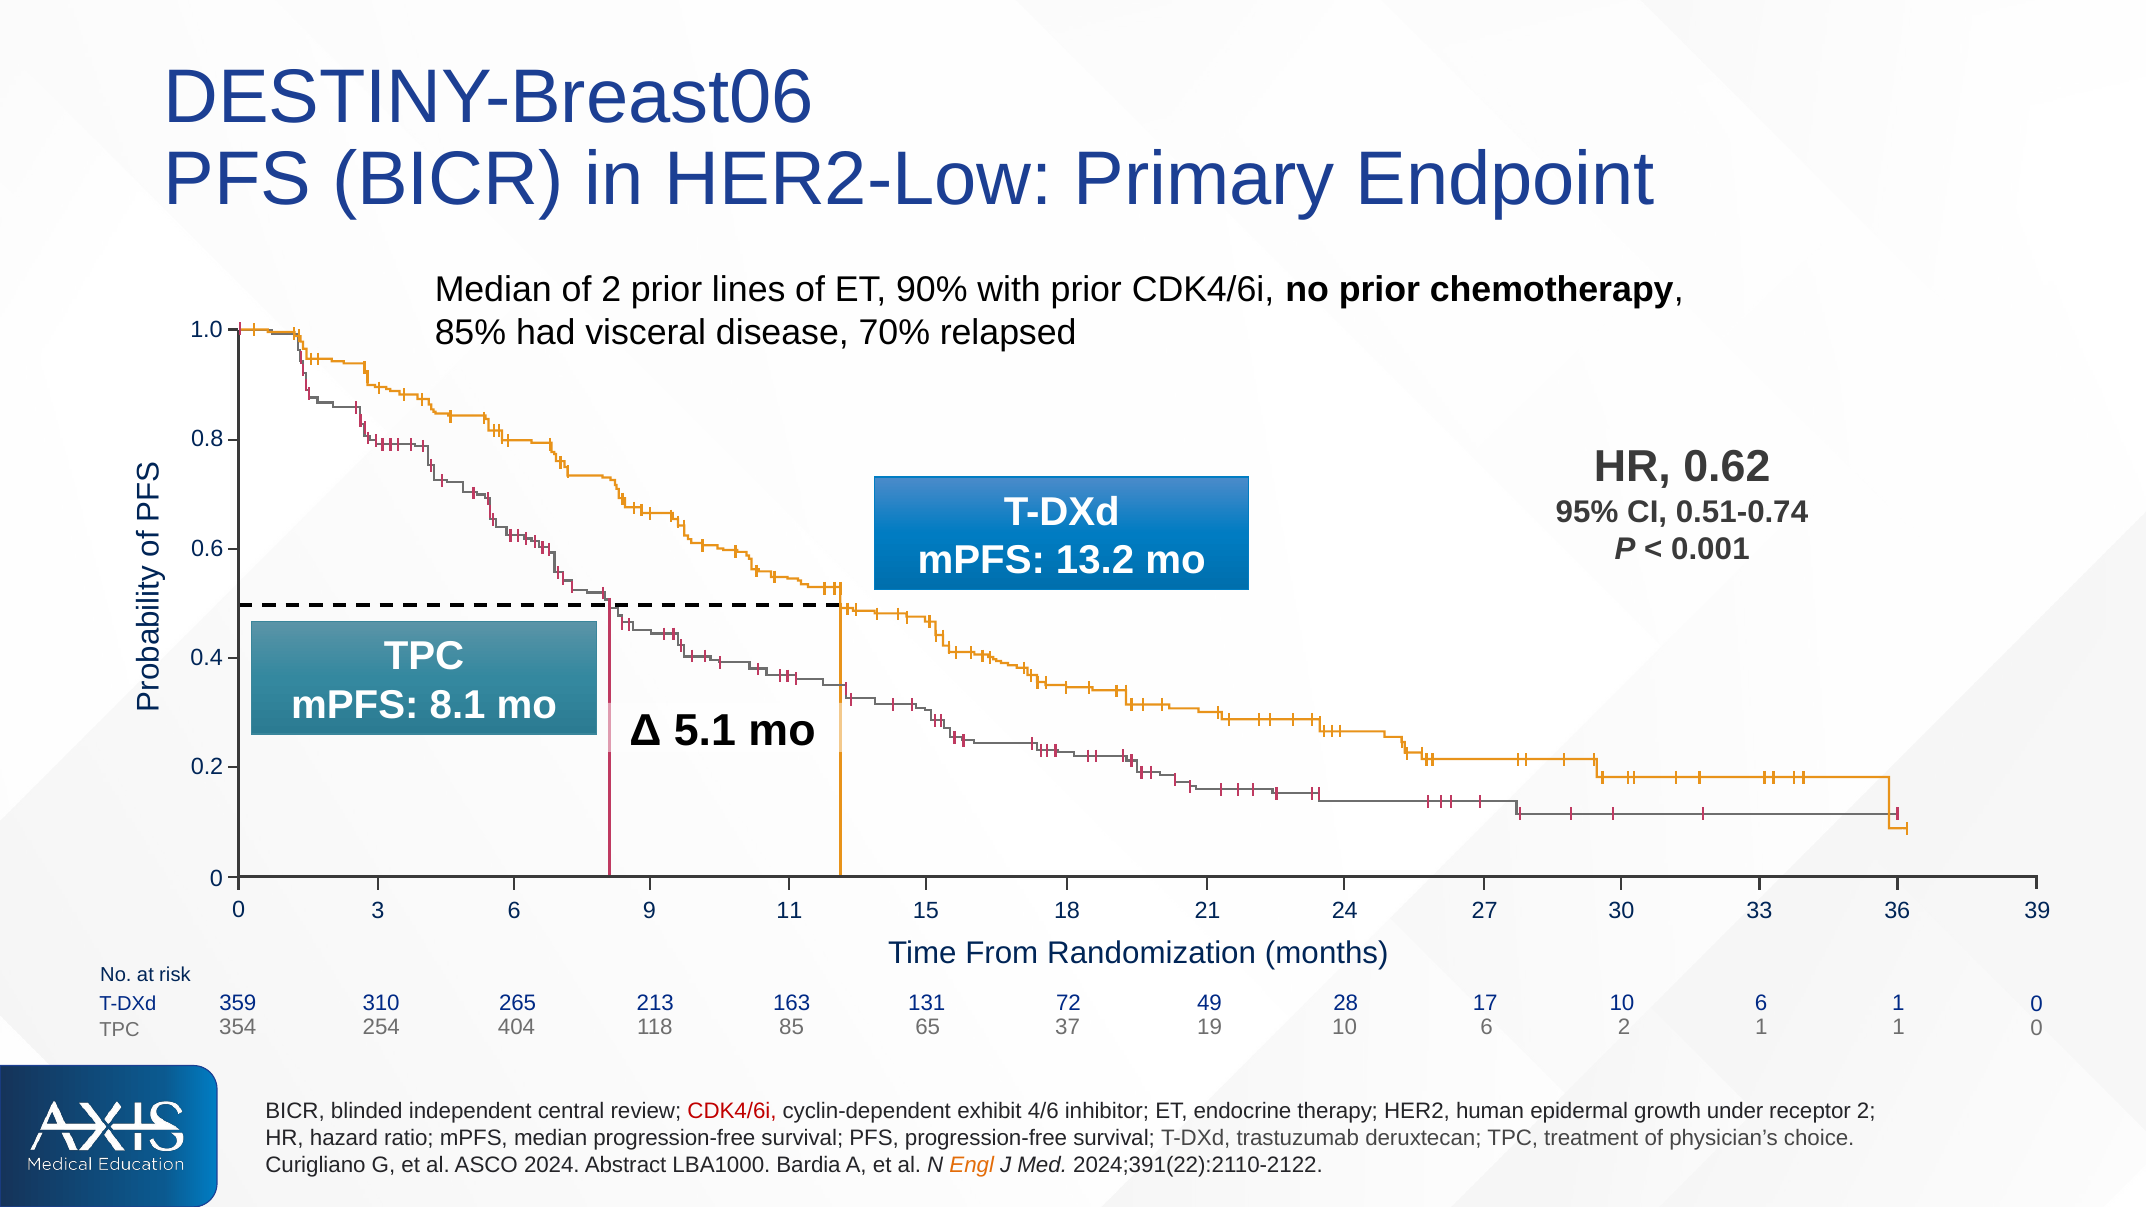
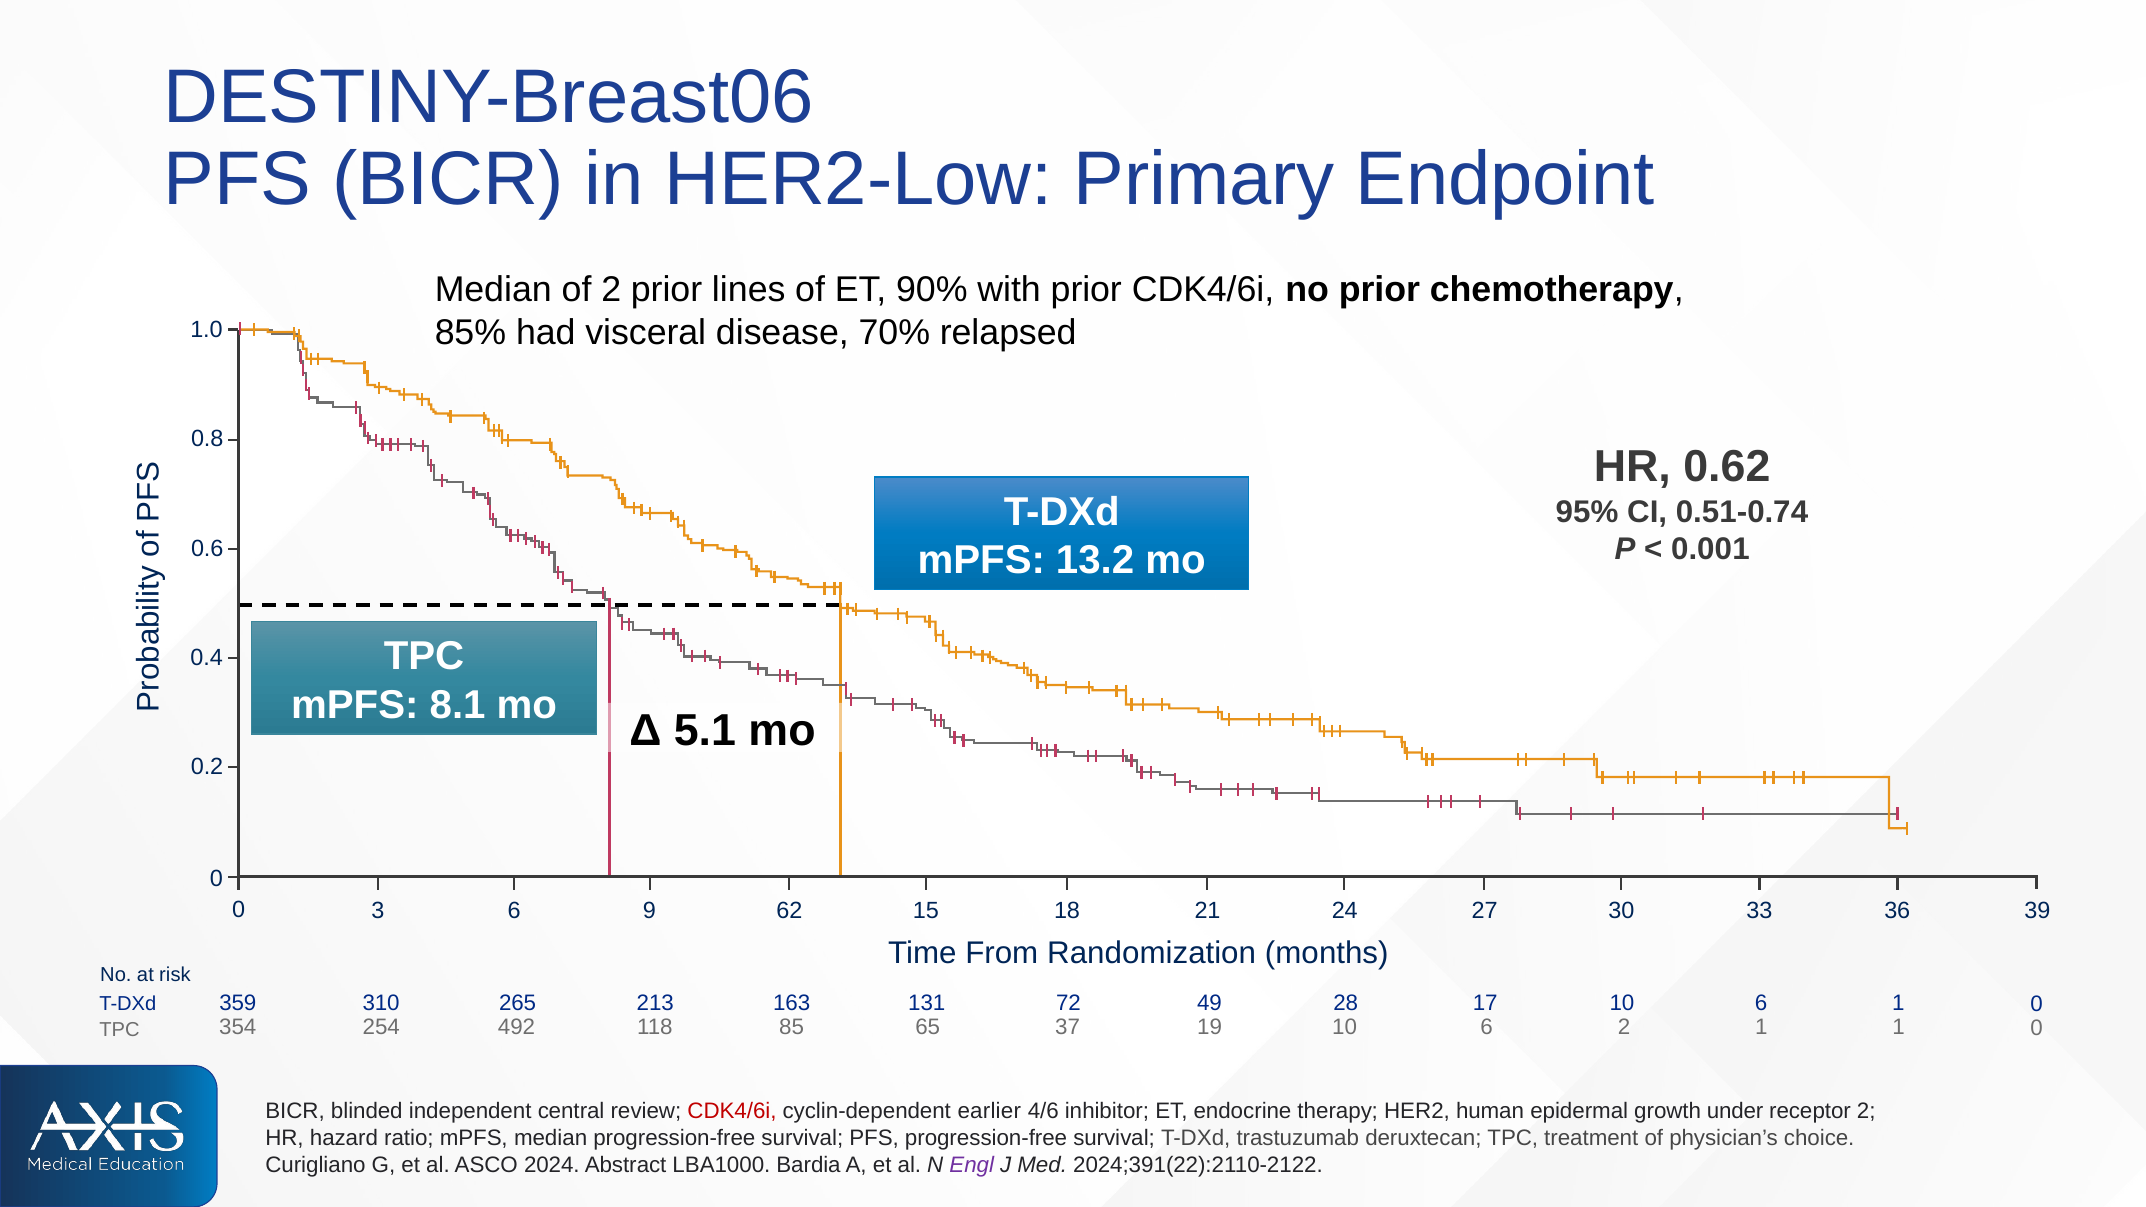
11: 11 -> 62 (789, 911)
404: 404 -> 492 (517, 1027)
exhibit: exhibit -> earlier (989, 1111)
Engl colour: orange -> purple (972, 1165)
